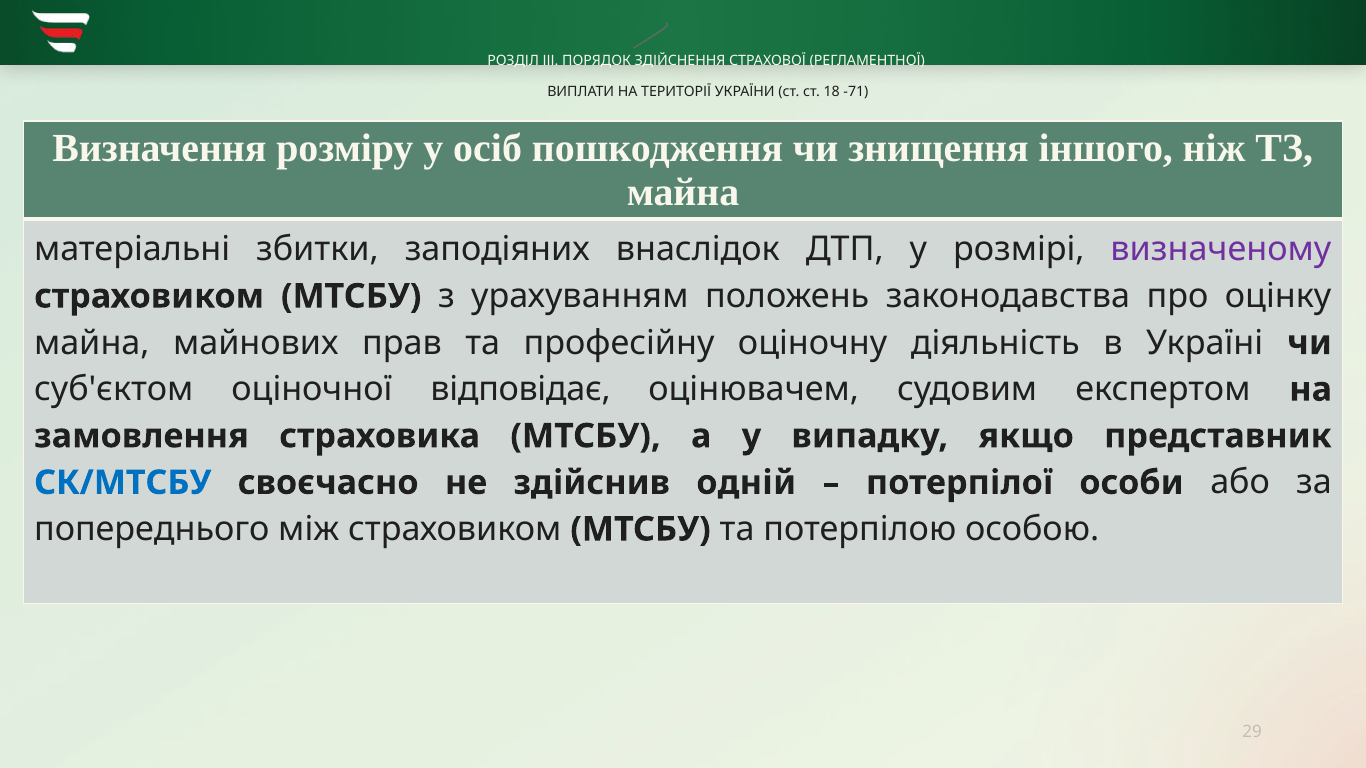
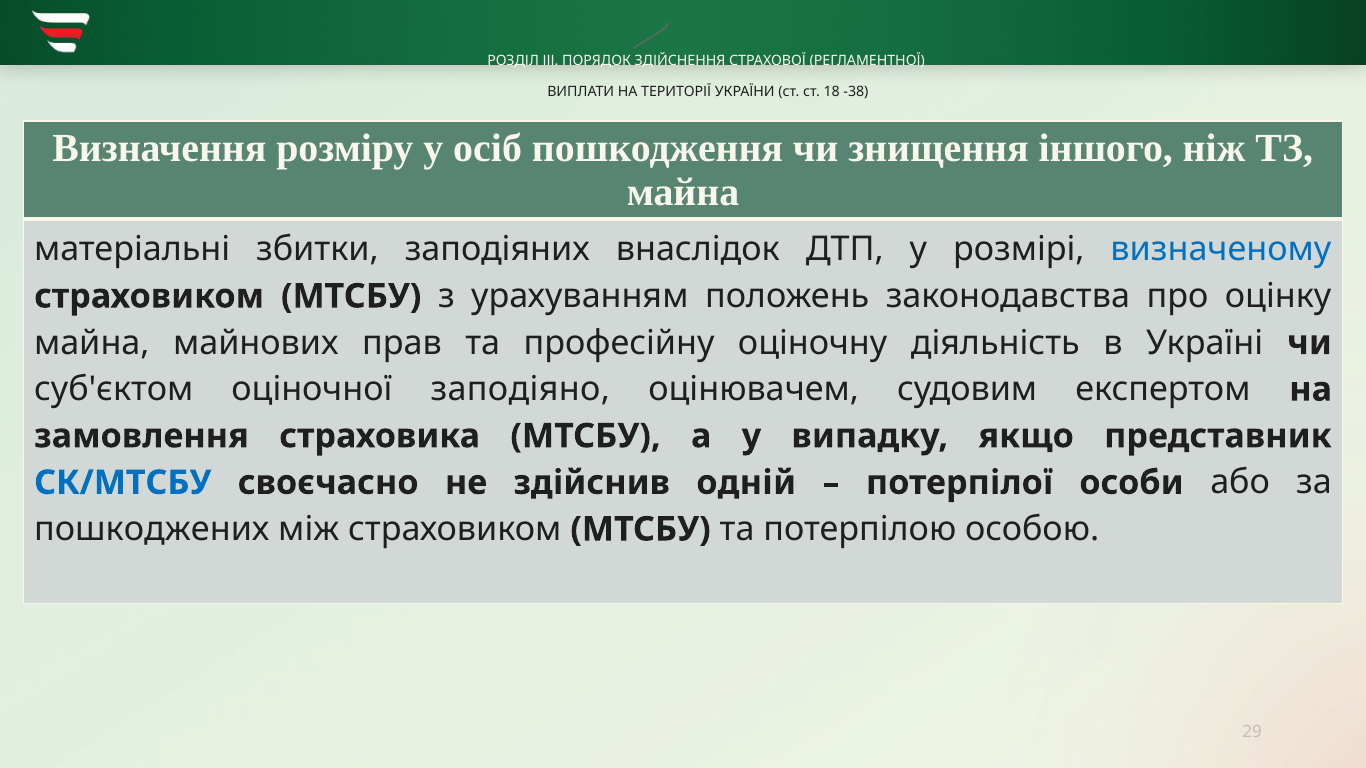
-71: -71 -> -38 (856, 92)
визначеному colour: purple -> blue (1221, 250)
відповідає: відповідає -> заподіяно (520, 390)
попереднього: попереднього -> пошкоджених (152, 530)
